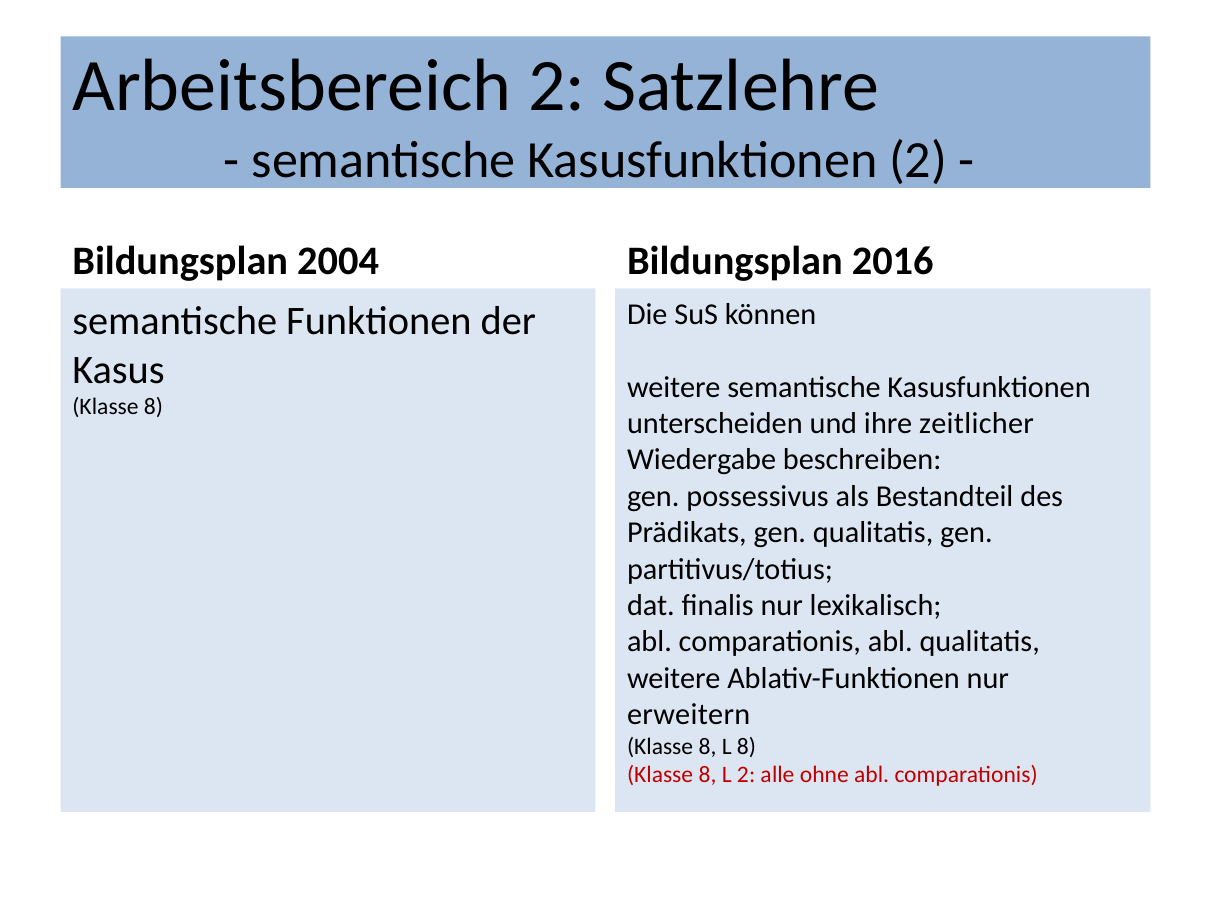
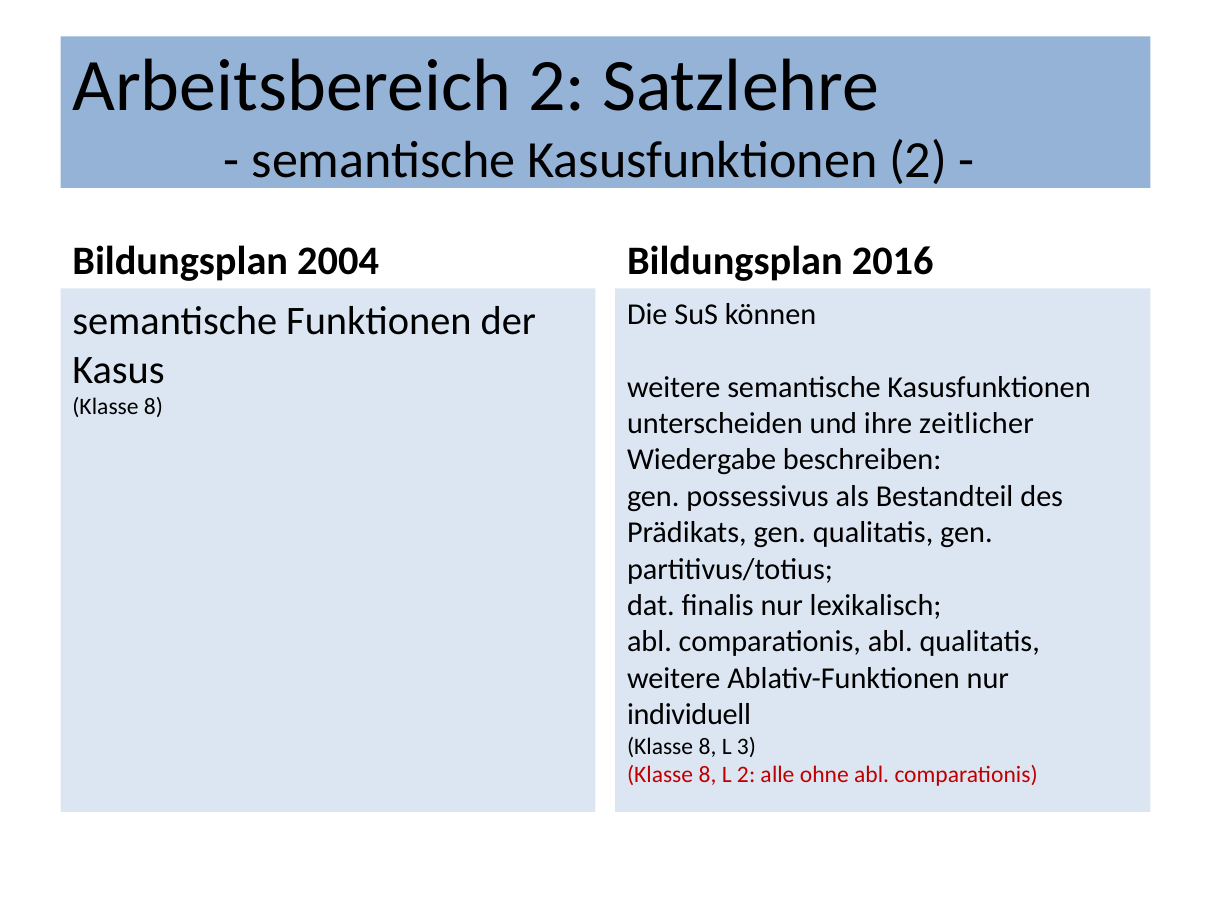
erweitern: erweitern -> individuell (689, 714)
L 8: 8 -> 3 (746, 746)
